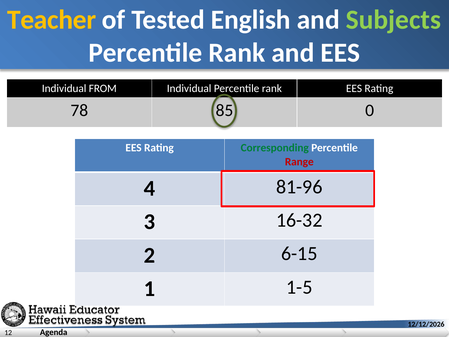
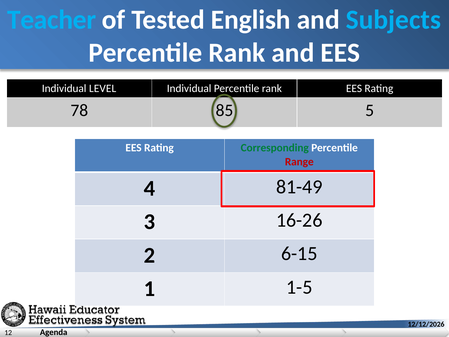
Teacher colour: yellow -> light blue (52, 20)
Subjects colour: light green -> light blue (393, 20)
FROM: FROM -> LEVEL (103, 88)
0: 0 -> 5 (370, 110)
81-96: 81-96 -> 81-49 (299, 187)
16-32: 16-32 -> 16-26 (299, 220)
